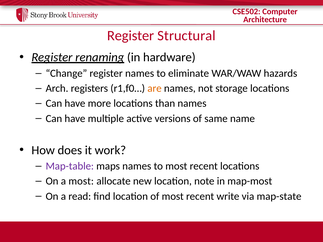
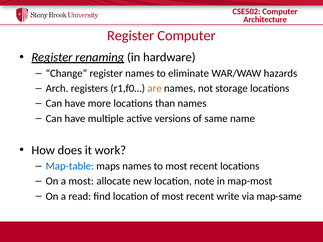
Register Structural: Structural -> Computer (187, 36)
Map-table colour: purple -> blue (70, 166)
map-state: map-state -> map-same (279, 196)
